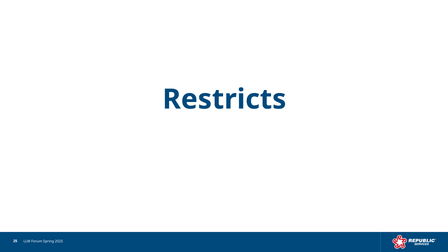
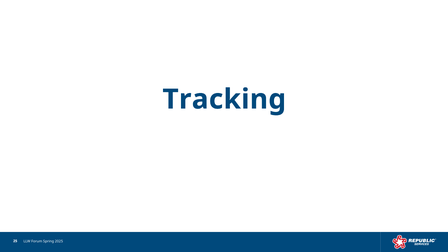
Restricts: Restricts -> Tracking (224, 99)
